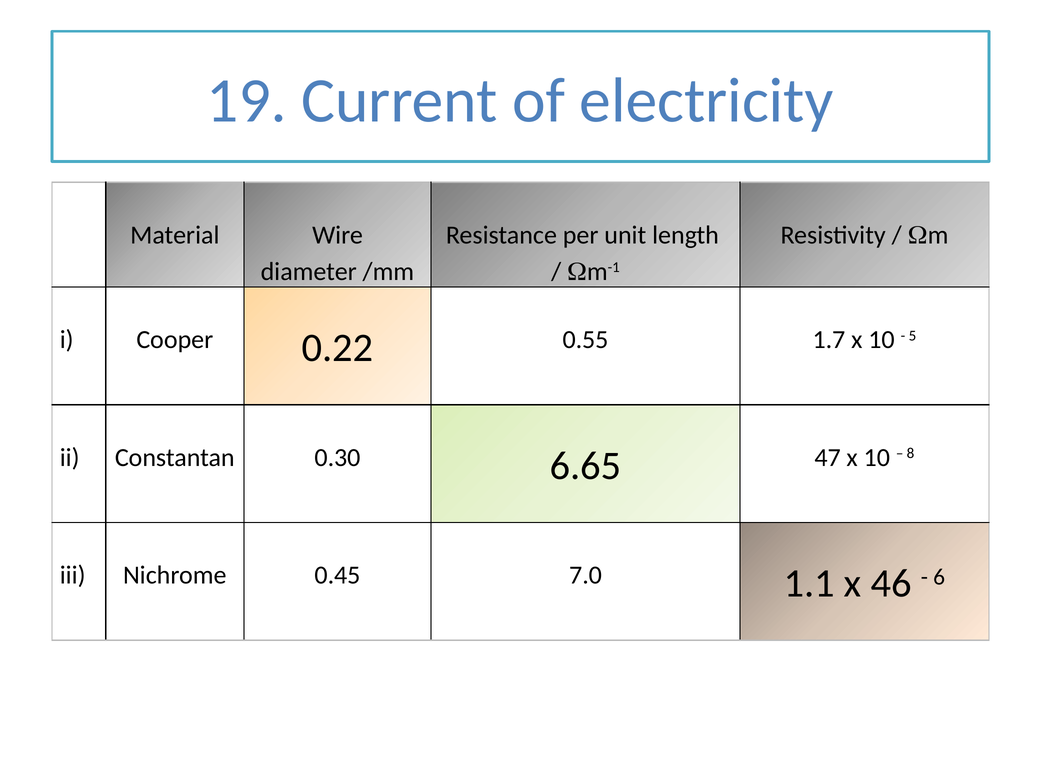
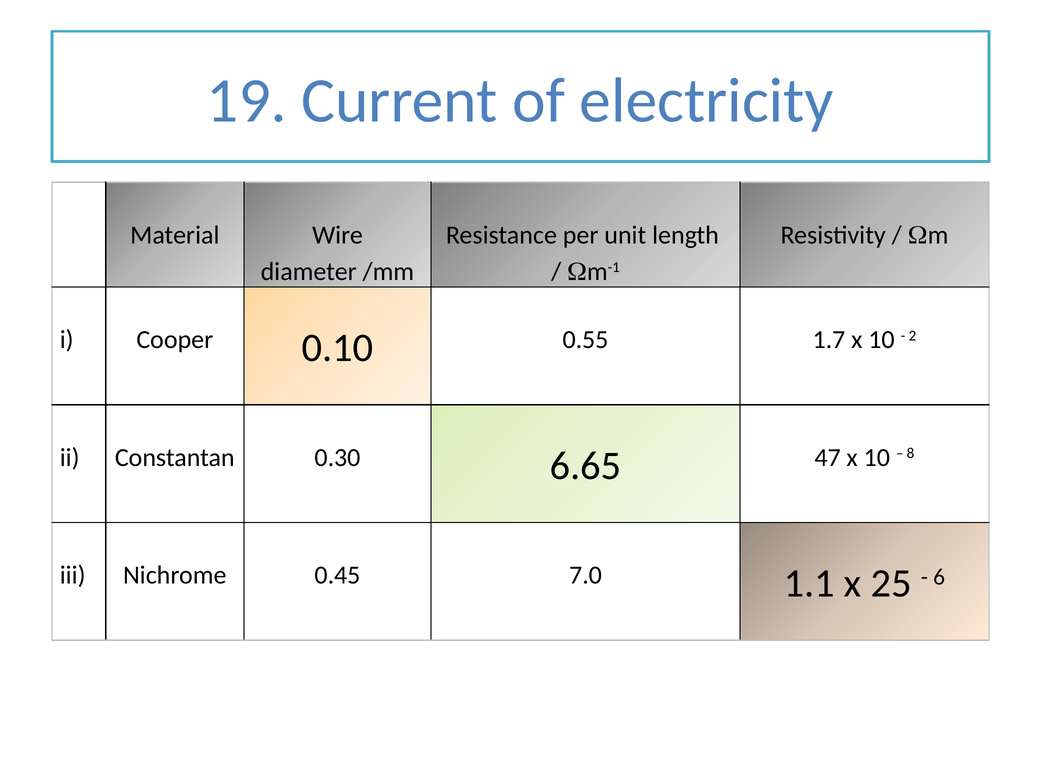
0.22: 0.22 -> 0.10 (337, 348)
5: 5 -> 2 (913, 336)
46: 46 -> 25 (891, 583)
